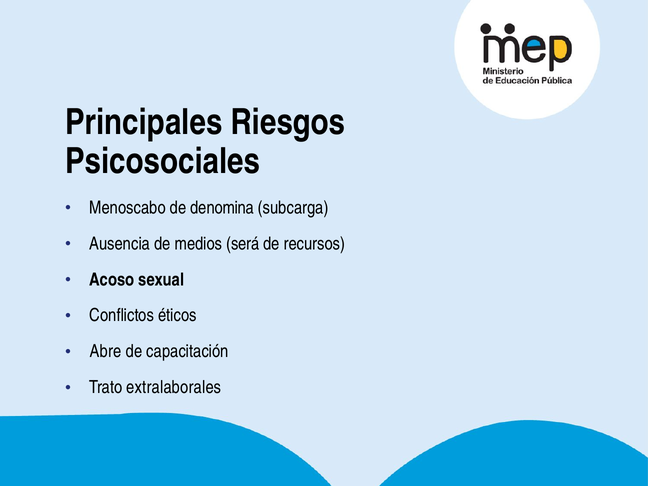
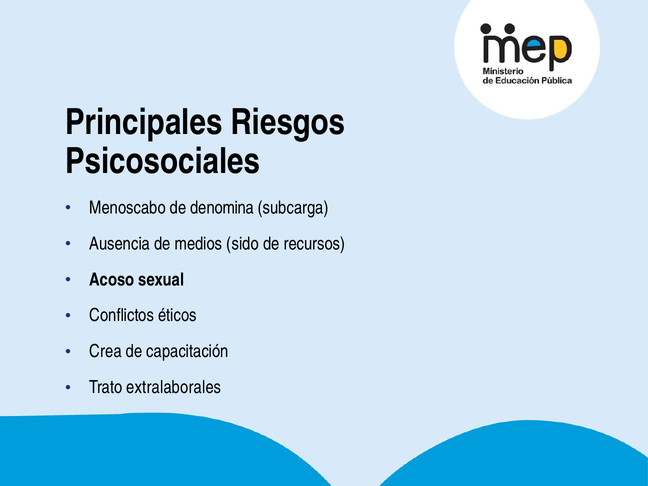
será: será -> sido (243, 244)
Abre: Abre -> Crea (106, 352)
